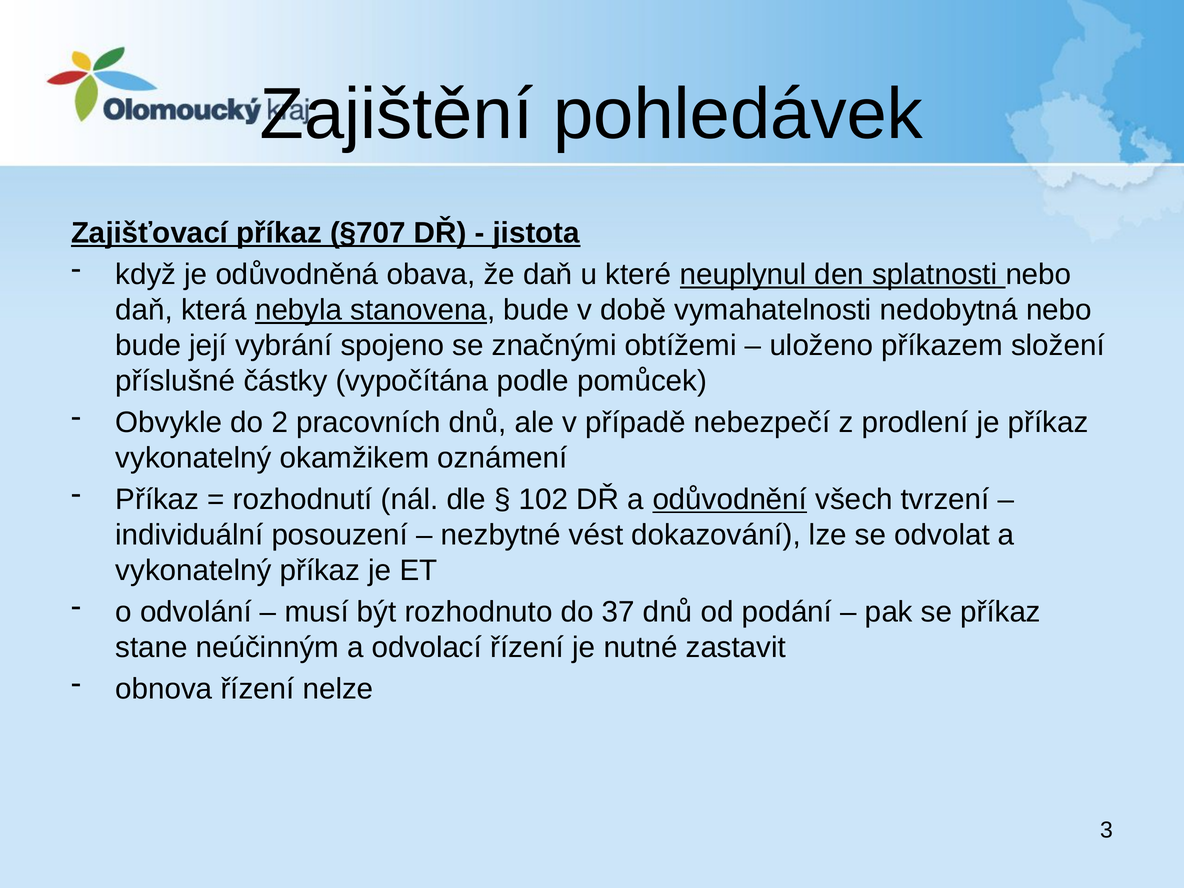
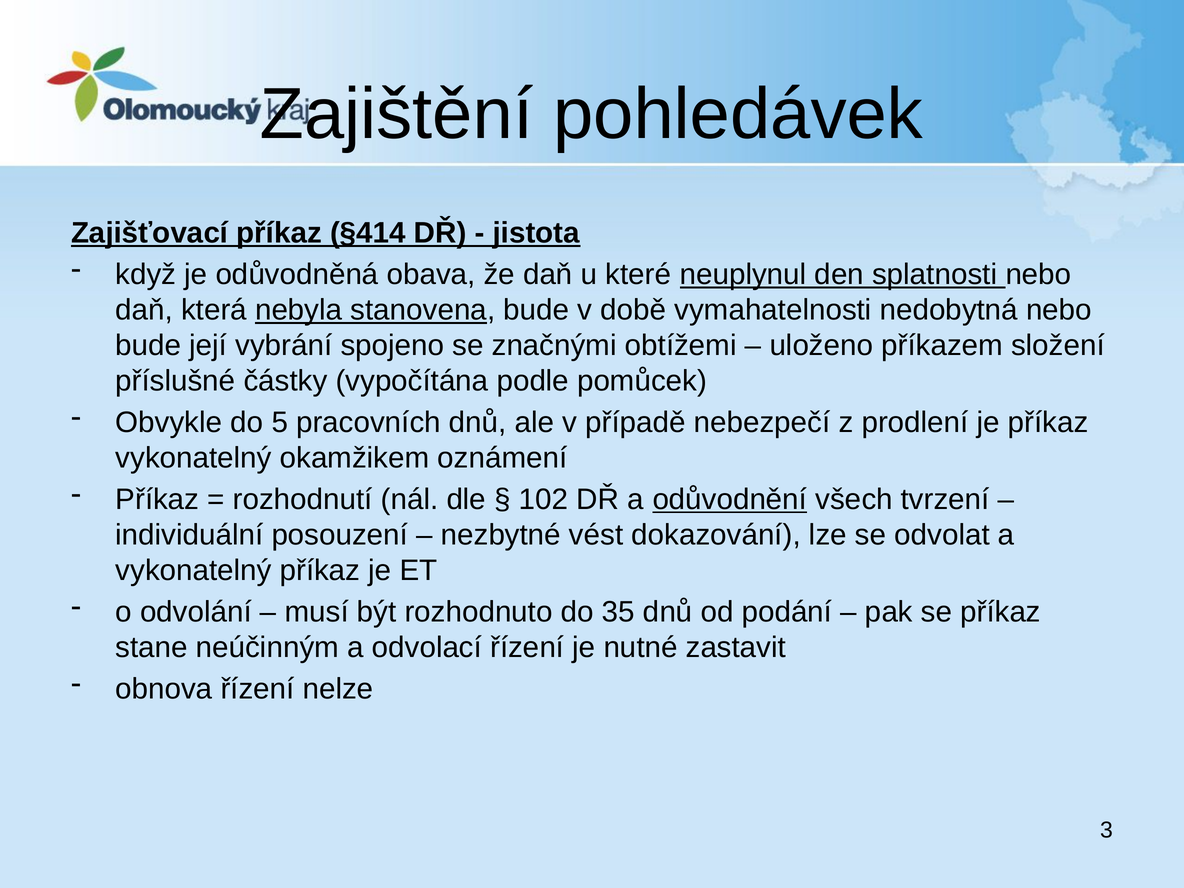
§707: §707 -> §414 (368, 233)
2: 2 -> 5 (280, 422)
37: 37 -> 35 (618, 612)
